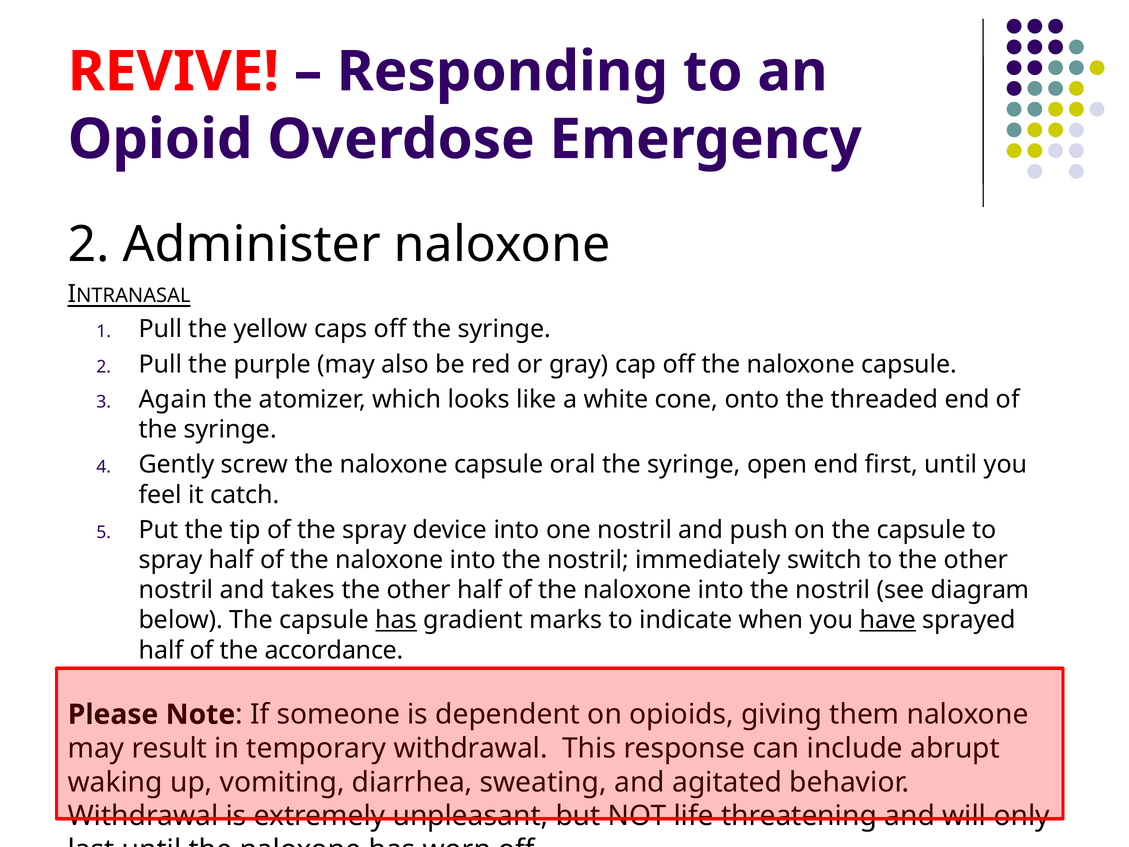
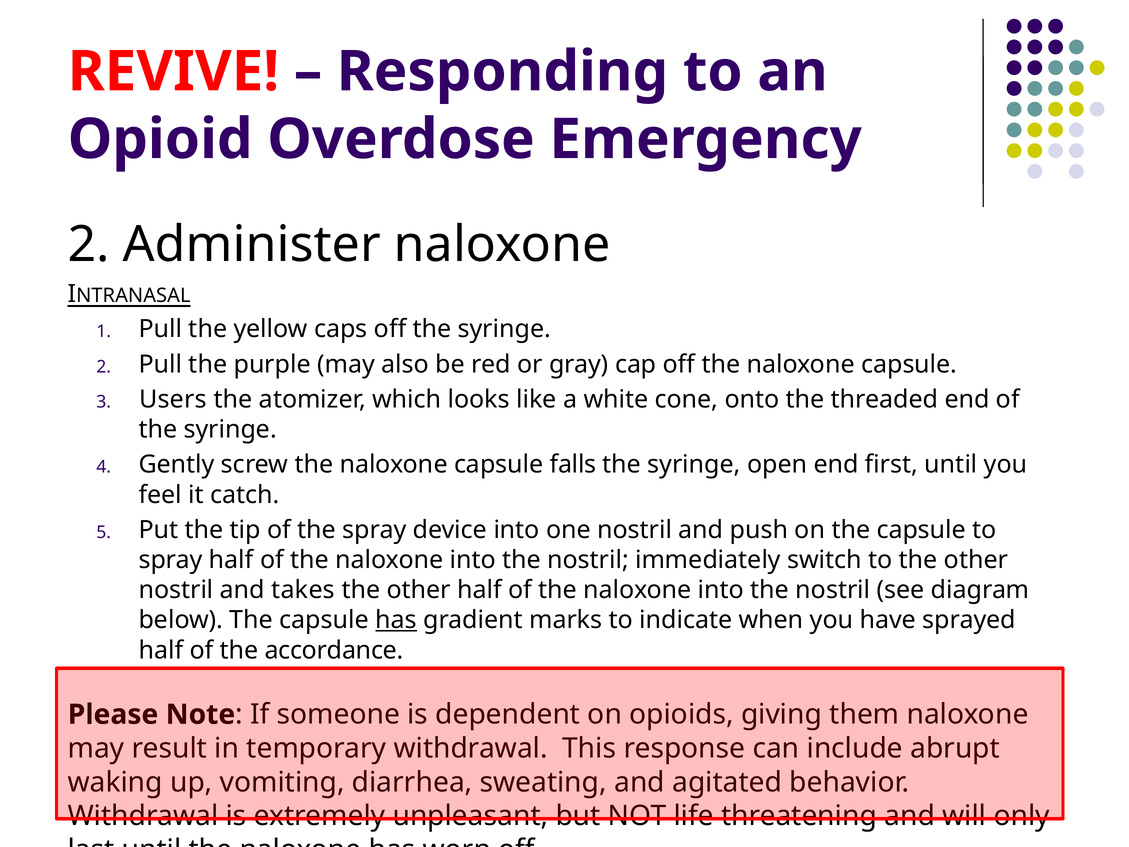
Again: Again -> Users (173, 399)
oral: oral -> falls (573, 465)
have underline: present -> none (888, 620)
